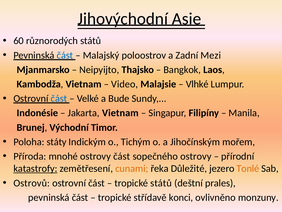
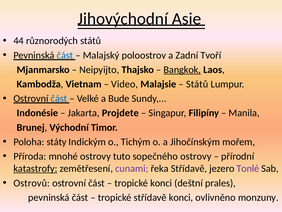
60: 60 -> 44 (19, 41)
Mezi: Mezi -> Tvoří (211, 55)
Bangkok underline: none -> present (182, 70)
Vlhké: Vlhké -> Států (197, 84)
Jakarta Vietnam: Vietnam -> Projdete (120, 113)
ostrovy část: část -> tuto (122, 156)
cunami colour: orange -> purple (132, 168)
řeka Důležité: Důležité -> Střídavě (189, 168)
Tonlé colour: orange -> purple (248, 168)
tropické států: států -> konci (161, 183)
